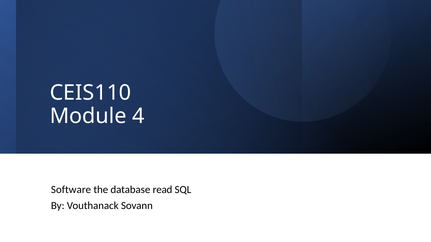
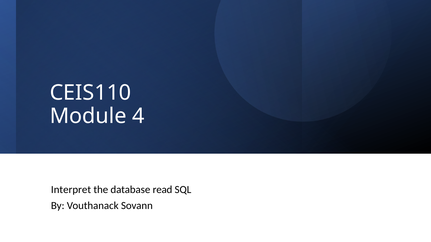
Software: Software -> Interpret (71, 190)
